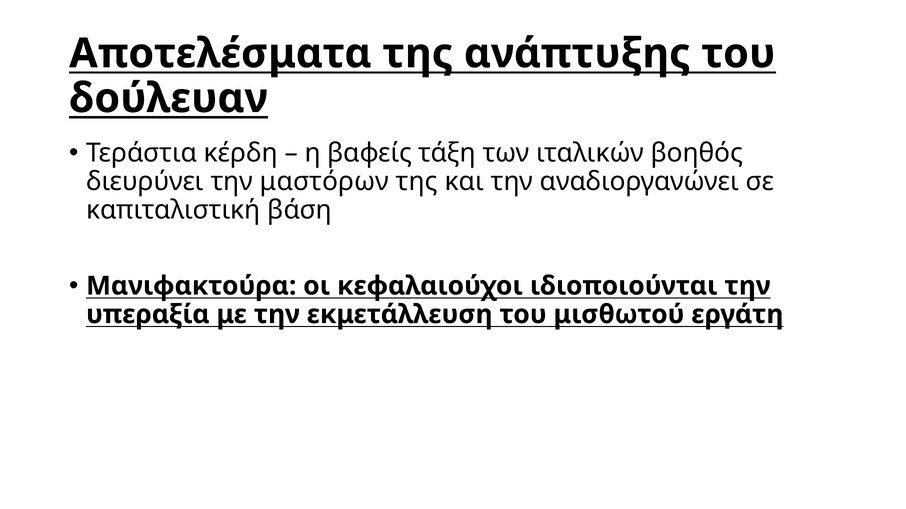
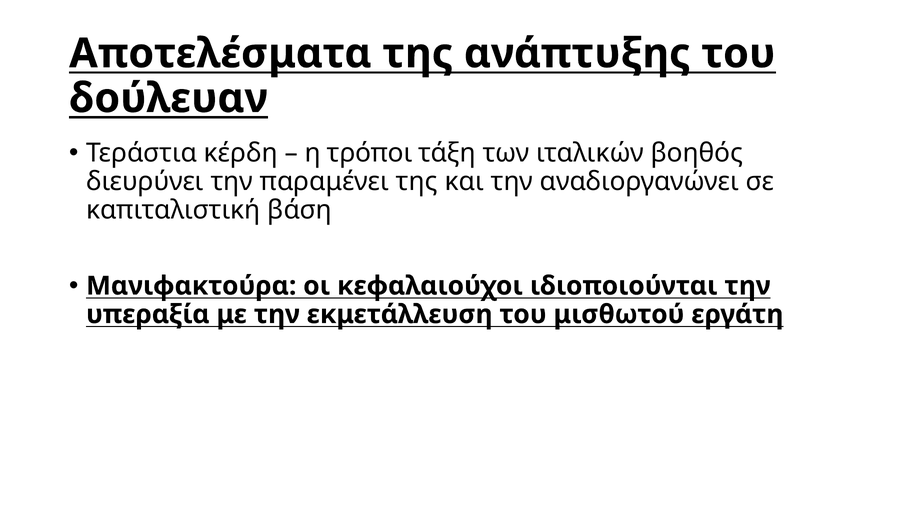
βαφείς: βαφείς -> τρόποι (370, 153)
μαστόρων: μαστόρων -> παραμένει (325, 182)
